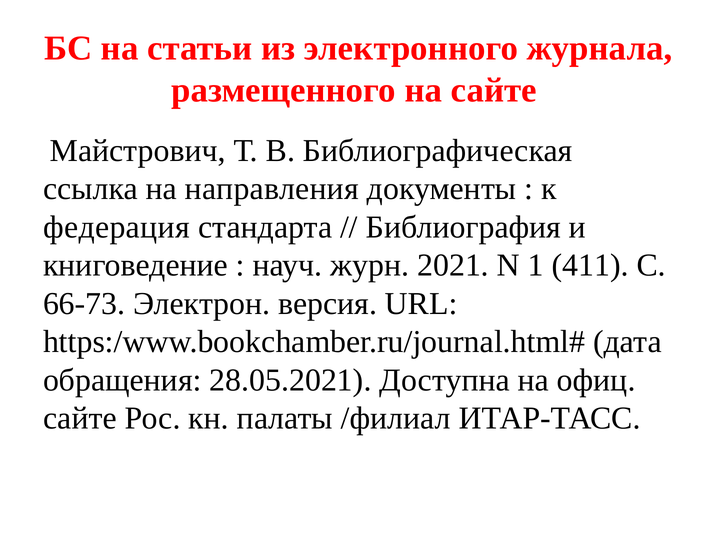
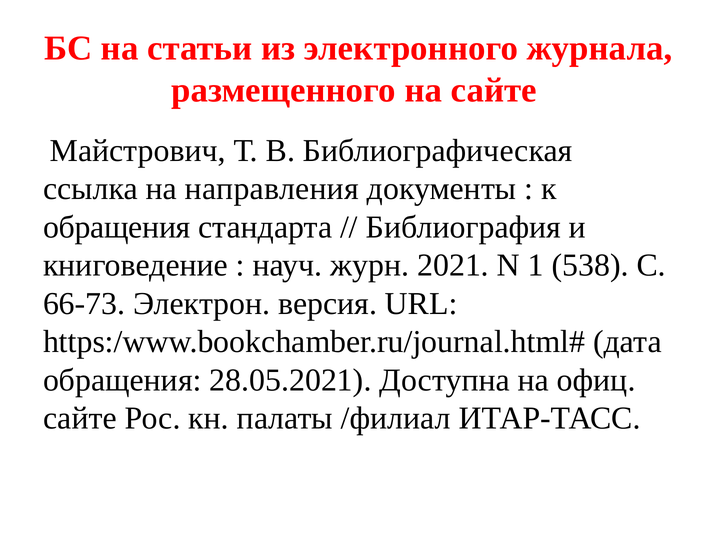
федерация: федерация -> обращения (117, 227)
411: 411 -> 538 (590, 265)
